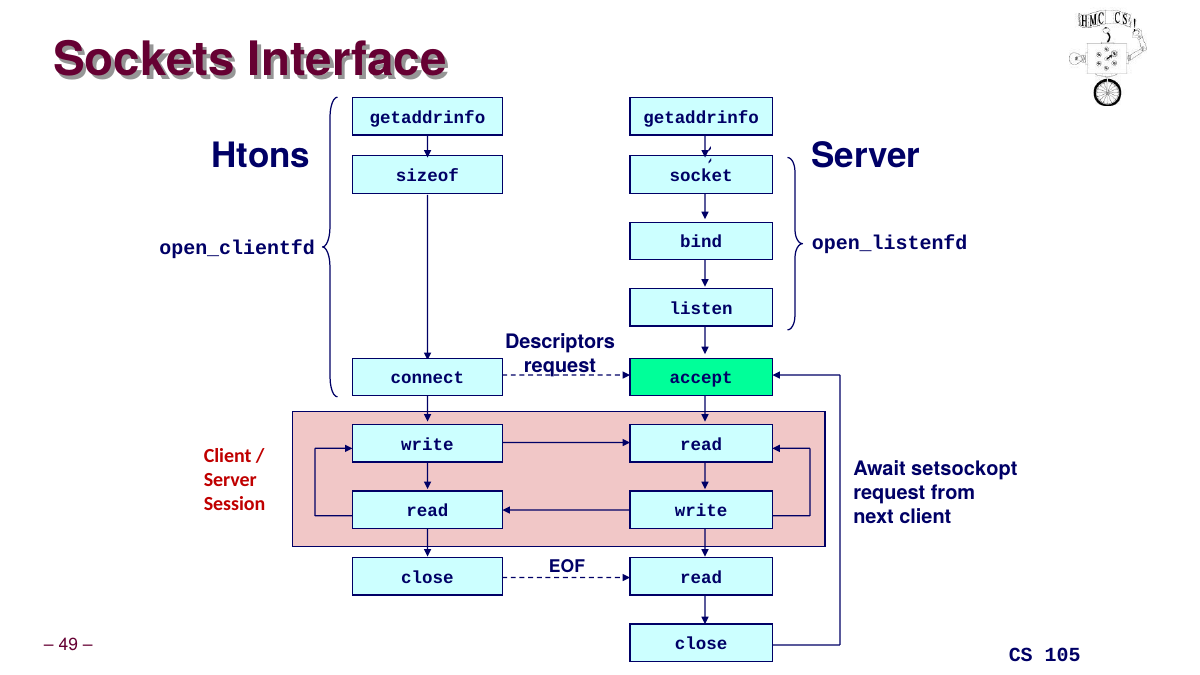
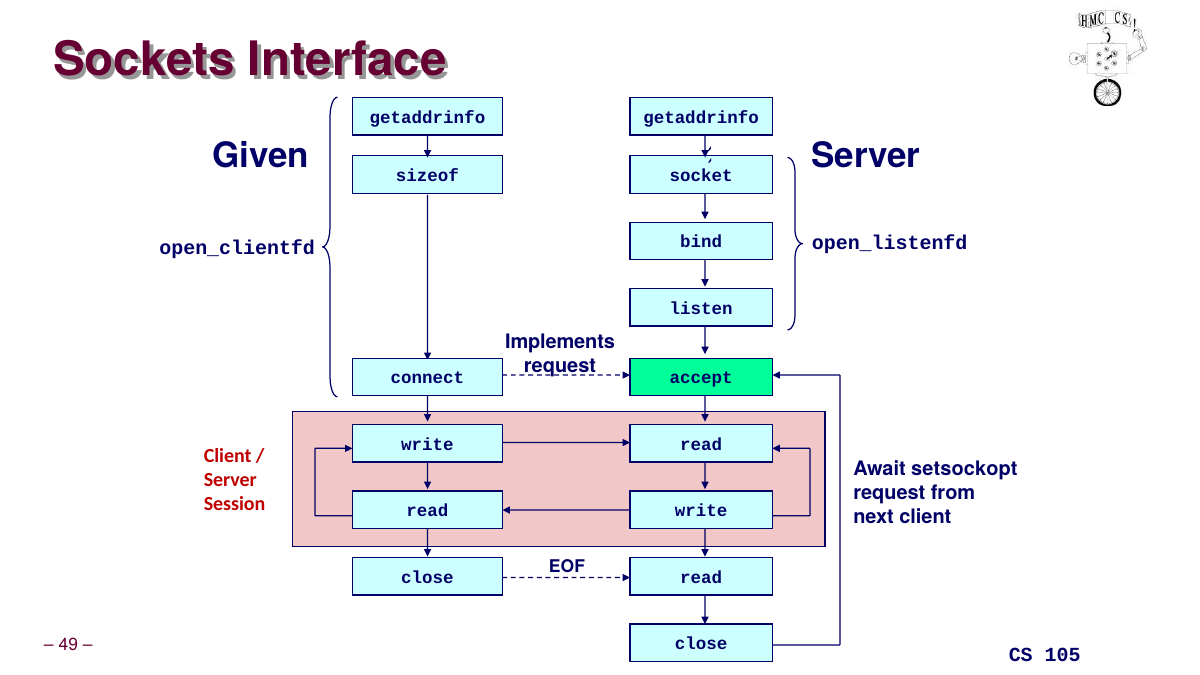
Htons: Htons -> Given (261, 156)
Descriptors: Descriptors -> Implements (560, 342)
